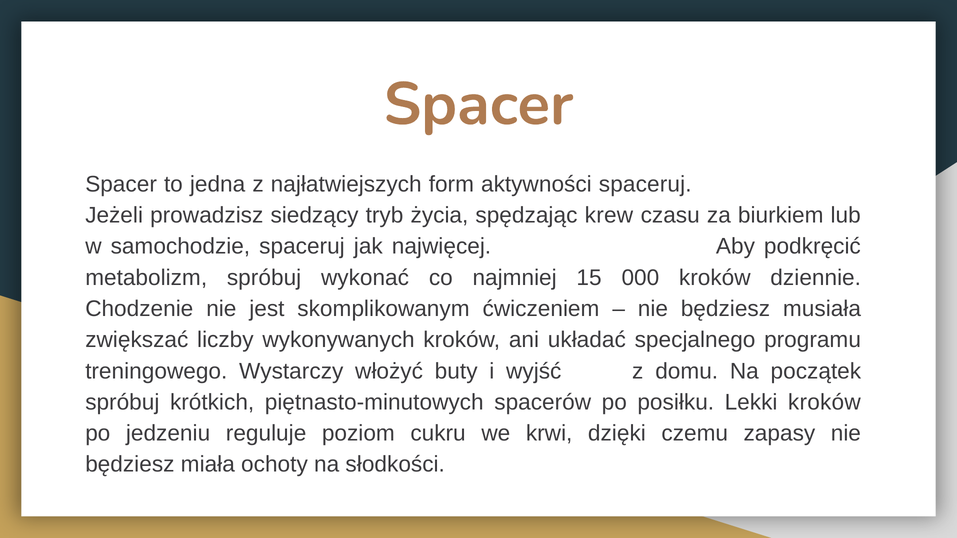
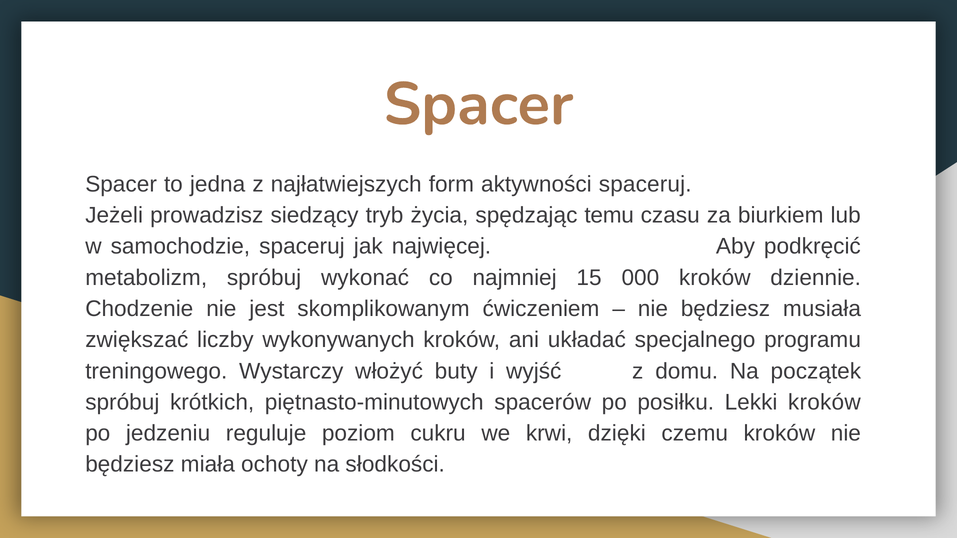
krew: krew -> temu (609, 216)
czemu zapasy: zapasy -> kroków (779, 434)
